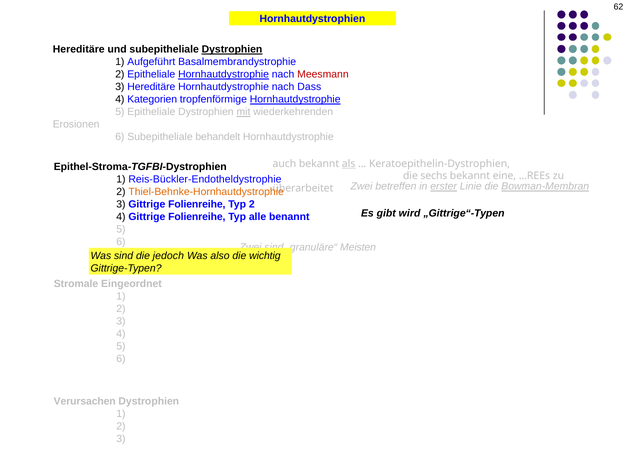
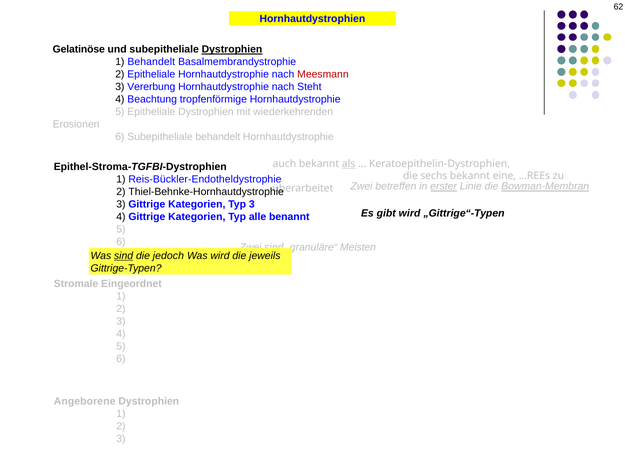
Hereditäre: Hereditäre -> Gelatinöse (79, 49)
1 Aufgeführt: Aufgeführt -> Behandelt (151, 62)
Hornhautdystrophie underline: present -> none (224, 74)
3 Hereditäre: Hereditäre -> Vererbung (151, 87)
Dass: Dass -> Steht (309, 87)
Kategorien: Kategorien -> Beachtung (152, 99)
Hornhautdystrophie underline: present -> none (295, 99)
mit underline: present -> none (244, 112)
Thiel-Behnke-Hornhautdystrophie colour: orange -> black (206, 192)
3 Gittrige Folienreihe: Folienreihe -> Kategorien (197, 204)
Typ 2: 2 -> 3 (252, 204)
4 Gittrige Folienreihe: Folienreihe -> Kategorien (197, 217)
sind underline: none -> present (124, 256)
Was also: also -> wird (220, 256)
wichtig: wichtig -> jeweils (265, 256)
Verursachen: Verursachen -> Angeborene (85, 401)
